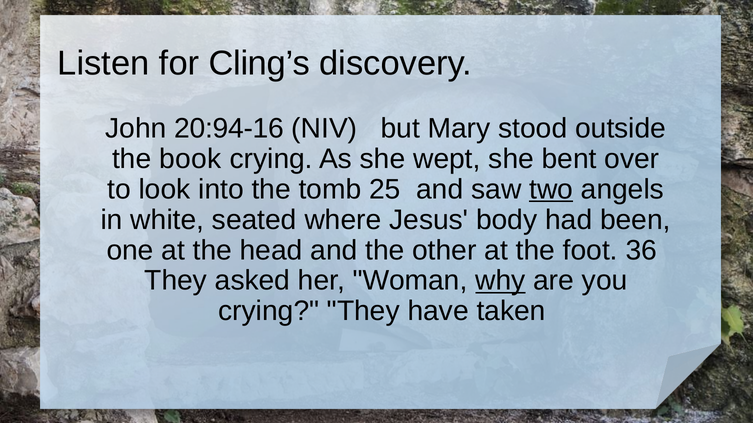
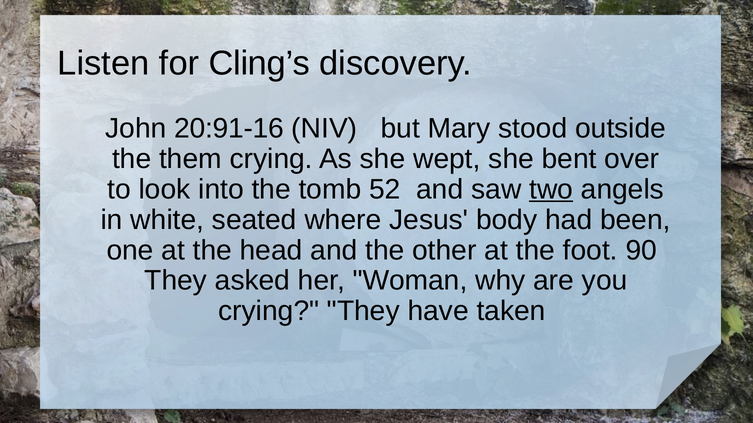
20:94-16: 20:94-16 -> 20:91-16 (229, 129)
book: book -> them (191, 159)
25: 25 -> 52 (385, 190)
36: 36 -> 90 (641, 251)
why underline: present -> none (500, 281)
